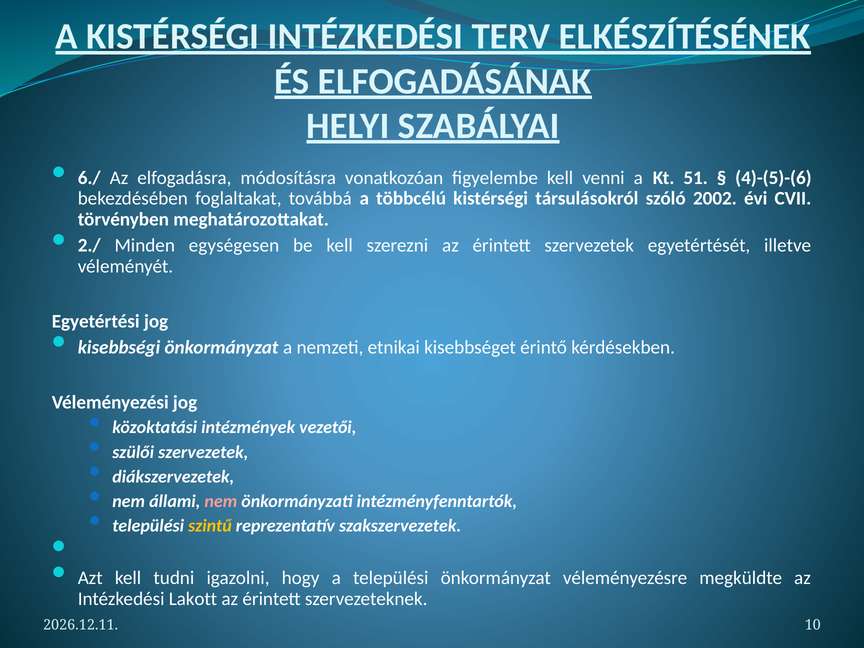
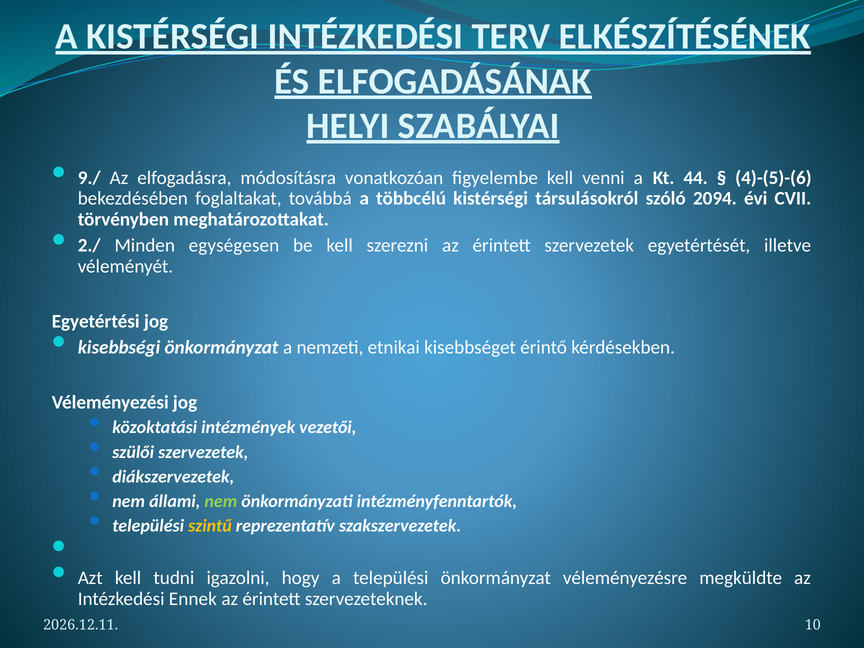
6./: 6./ -> 9./ (89, 178)
51: 51 -> 44 (696, 178)
2002: 2002 -> 2094 (715, 199)
nem colour: pink -> light green (221, 501)
Lakott: Lakott -> Ennek (193, 599)
